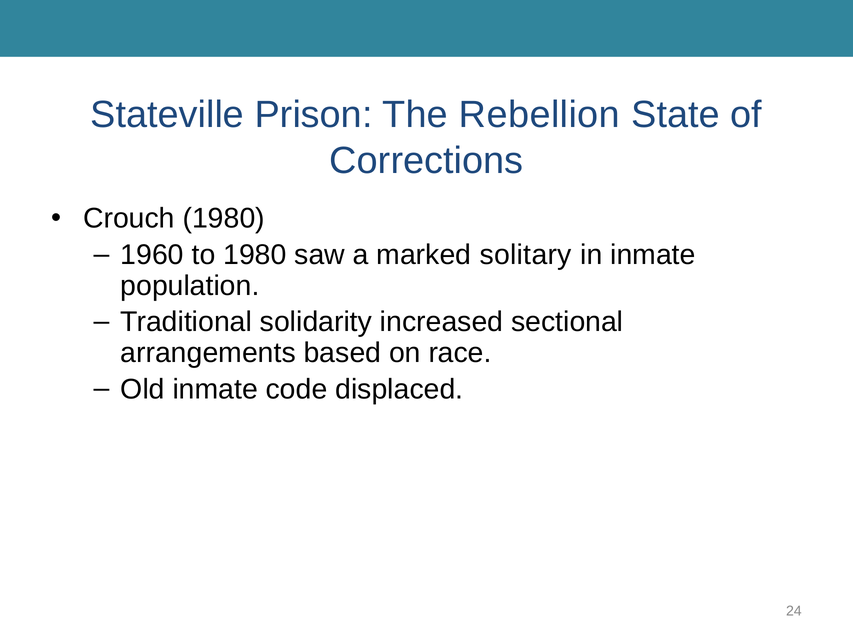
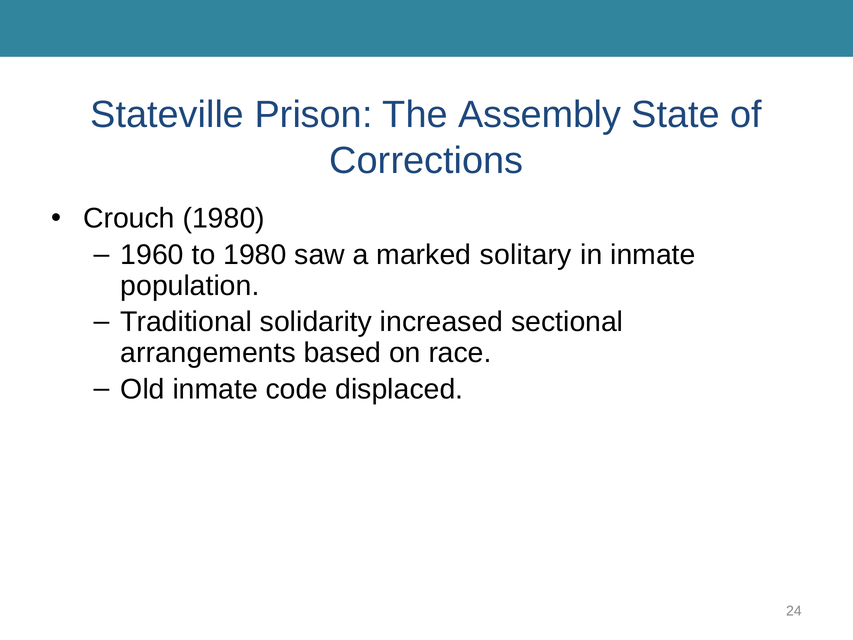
Rebellion: Rebellion -> Assembly (540, 115)
